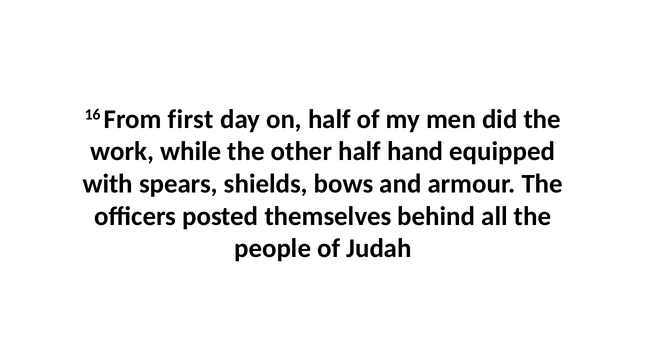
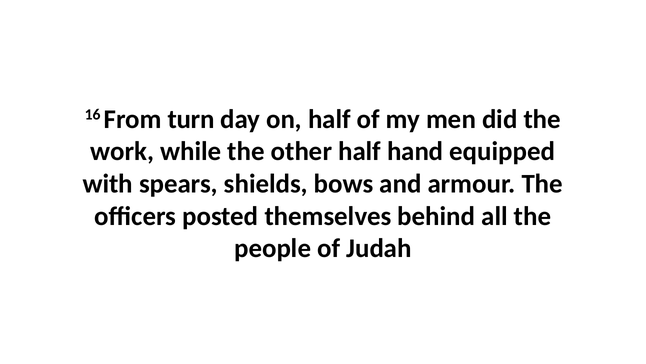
first: first -> turn (191, 119)
